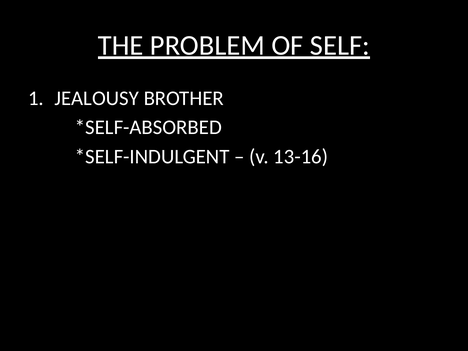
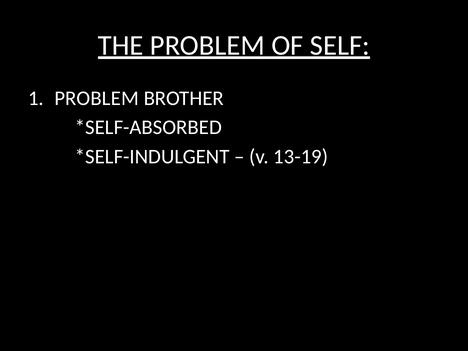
JEALOUSY: JEALOUSY -> PROBLEM (97, 98)
13-16: 13-16 -> 13-19 (301, 156)
